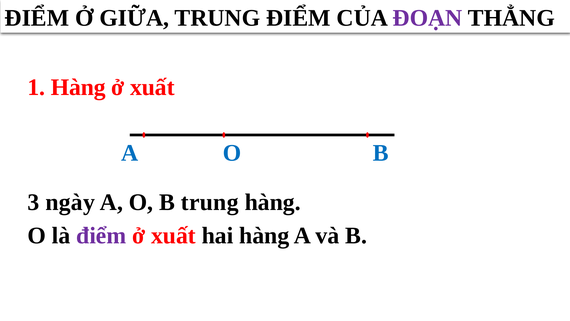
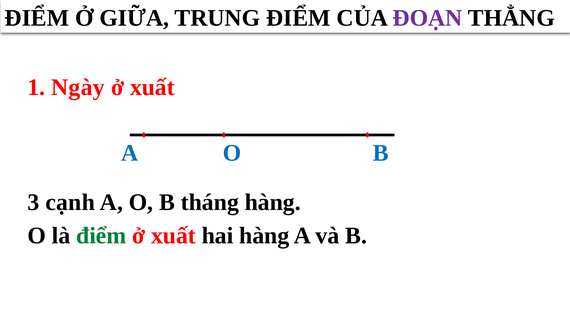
1 Hàng: Hàng -> Ngày (78, 87)
ngày: ngày -> cạnh (70, 202)
B trung: trung -> tháng (210, 202)
điểm colour: purple -> green (101, 235)
